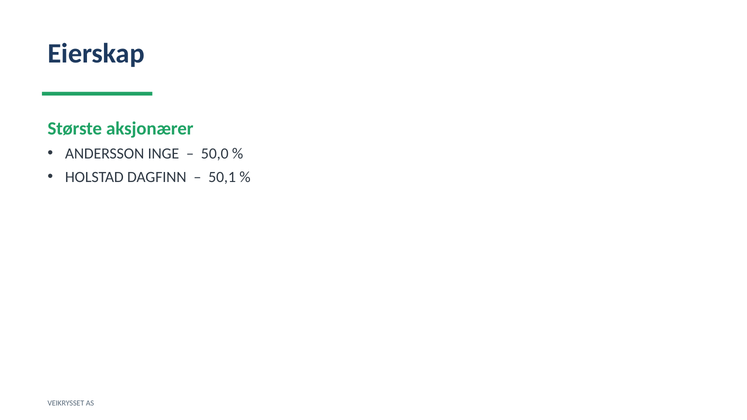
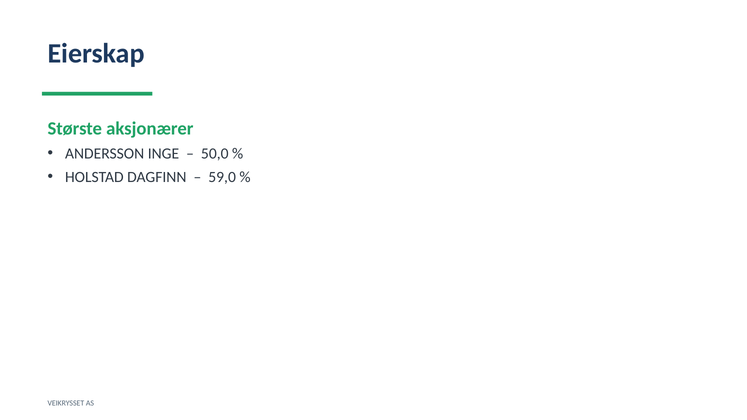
50,1: 50,1 -> 59,0 (222, 177)
